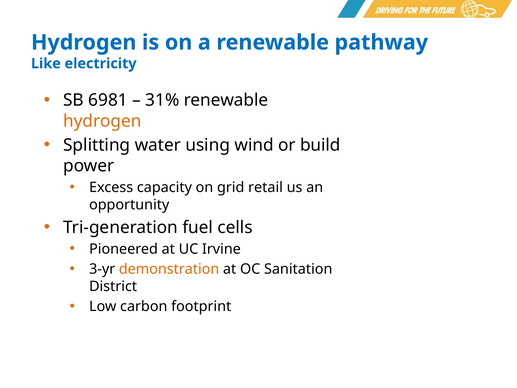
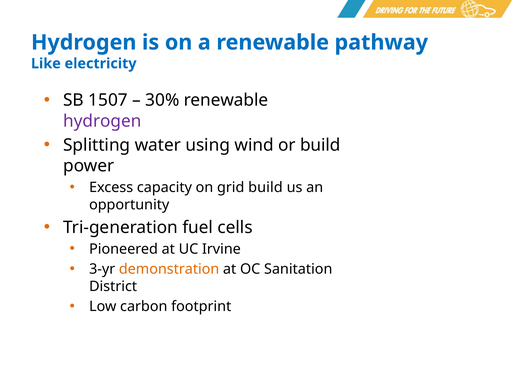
6981: 6981 -> 1507 (108, 100)
31%: 31% -> 30% (162, 100)
hydrogen colour: orange -> purple (102, 121)
grid retail: retail -> build (265, 187)
